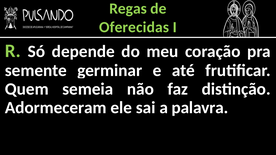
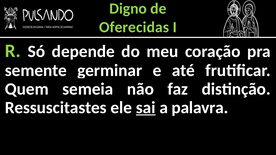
Regas: Regas -> Digno (128, 9)
Adormeceram: Adormeceram -> Ressuscitastes (56, 108)
sai underline: none -> present (146, 108)
